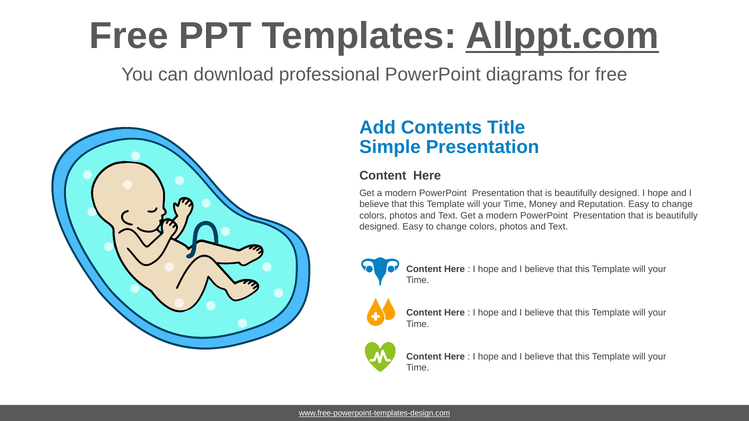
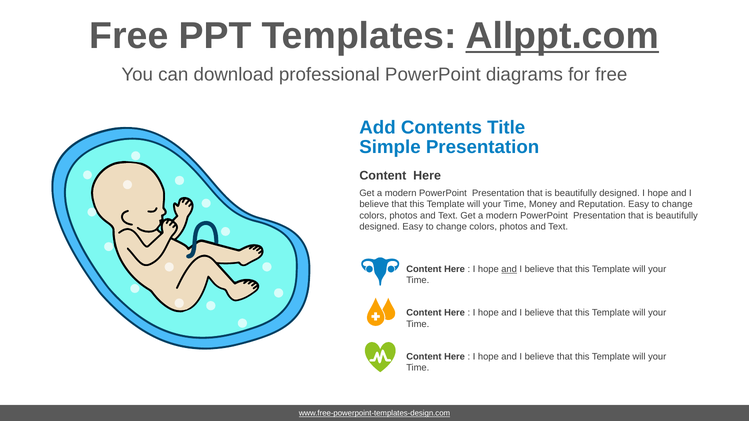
and underline: none -> present (509, 269)
